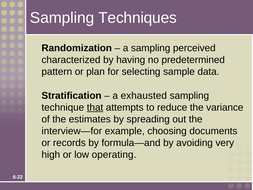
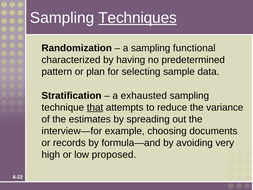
Techniques underline: none -> present (138, 18)
perceived: perceived -> functional (194, 48)
operating: operating -> proposed (114, 155)
